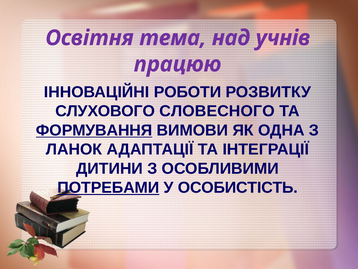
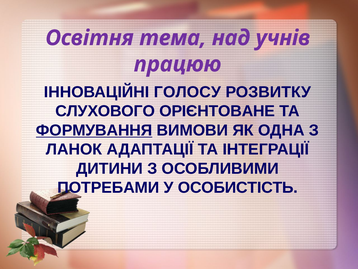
РОБОТИ: РОБОТИ -> ГОЛОСУ (187, 92)
СЛОВЕСНОГО: СЛОВЕСНОГО -> ОРІЄНТОВАНЕ (217, 111)
ПОТРЕБАМИ underline: present -> none (108, 187)
